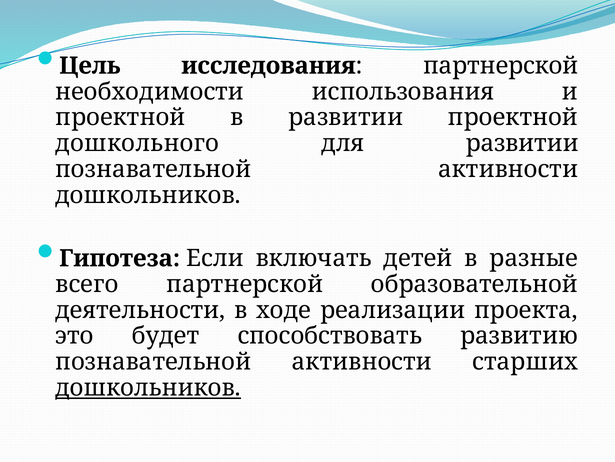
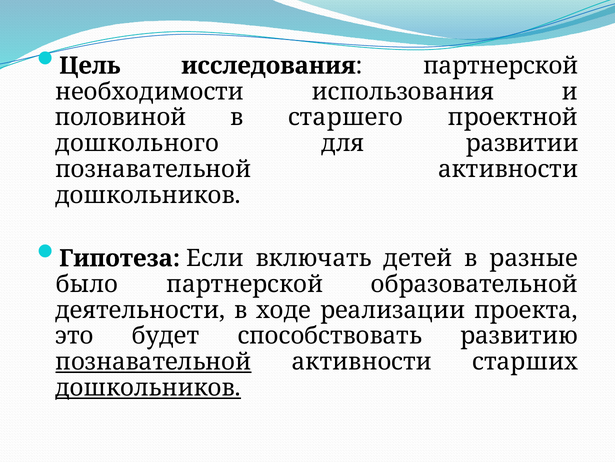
проектной: проектной -> половиной (121, 117)
в развитии: развитии -> старшего (346, 117)
всего: всего -> было (87, 284)
познавательной underline: none -> present (153, 361)
